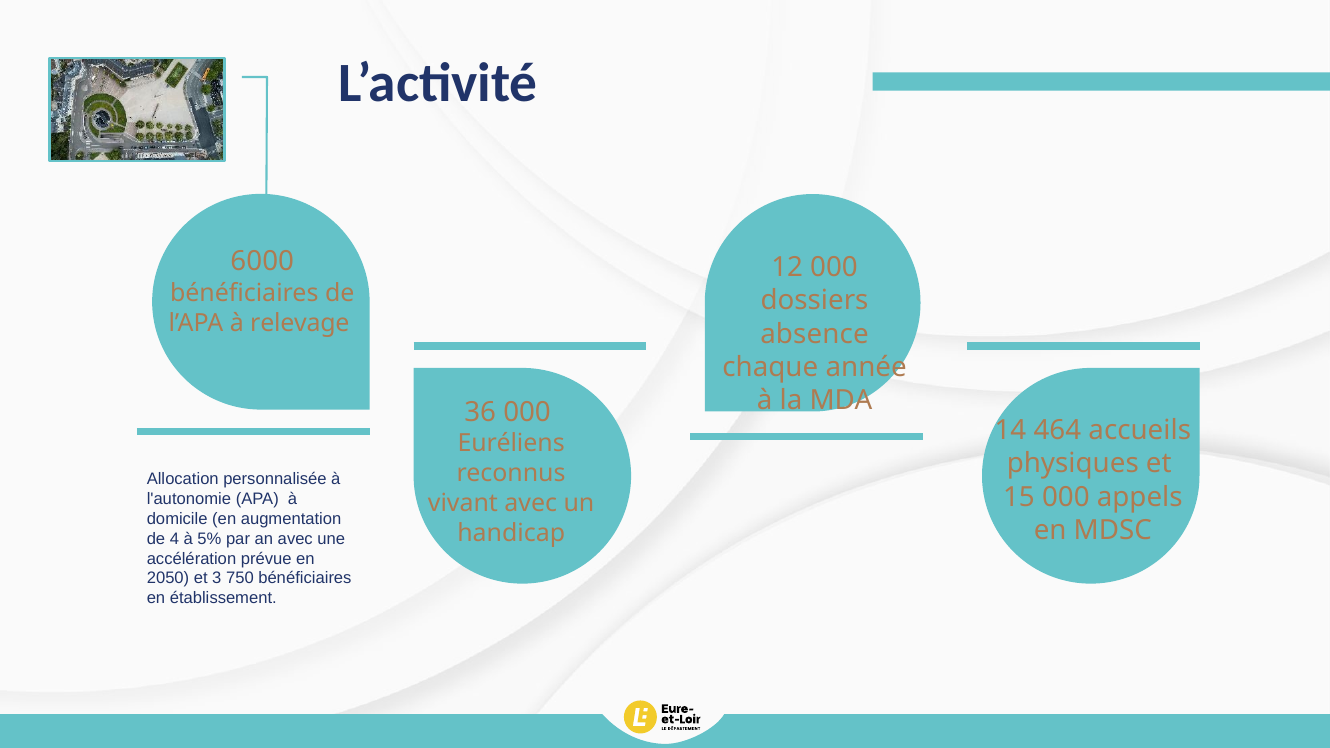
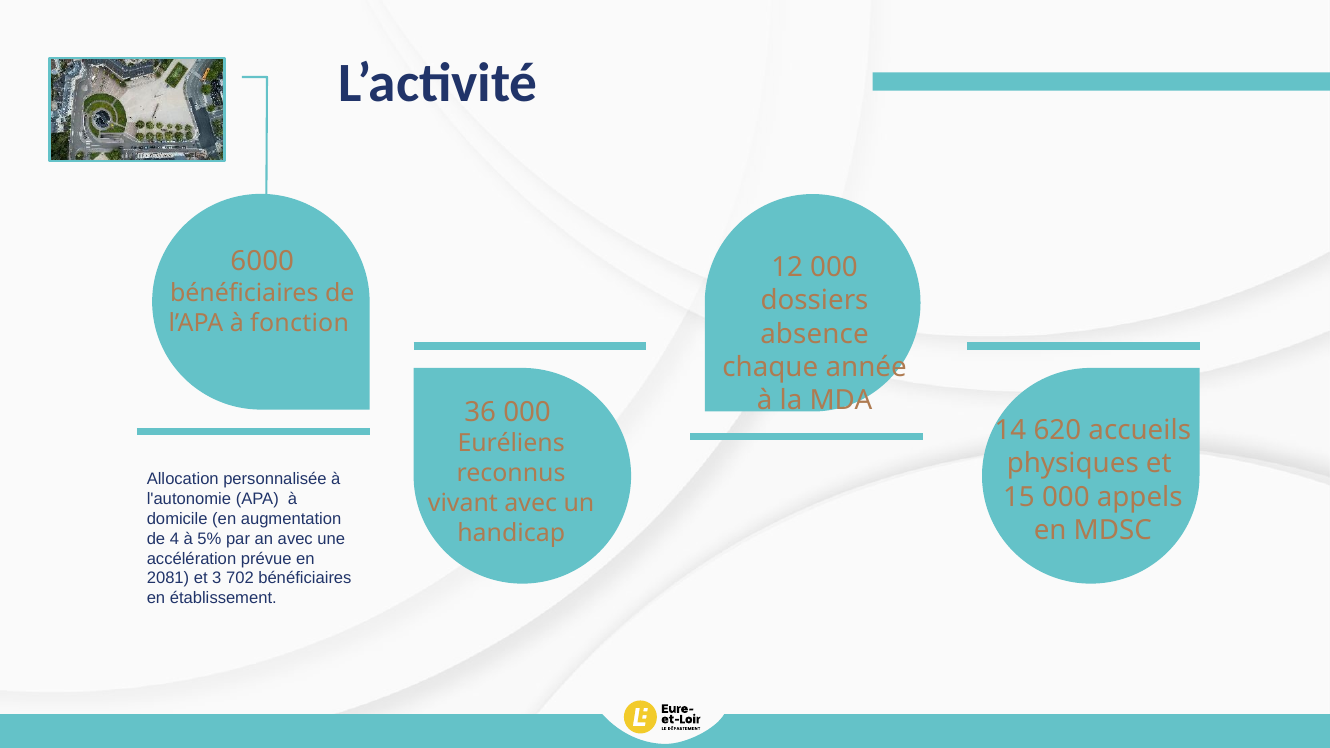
relevage: relevage -> fonction (300, 323)
464: 464 -> 620 (1057, 430)
2050: 2050 -> 2081 (168, 579)
750: 750 -> 702 (240, 579)
